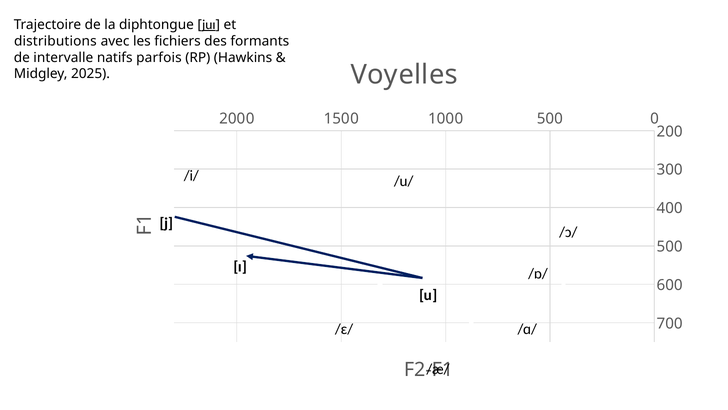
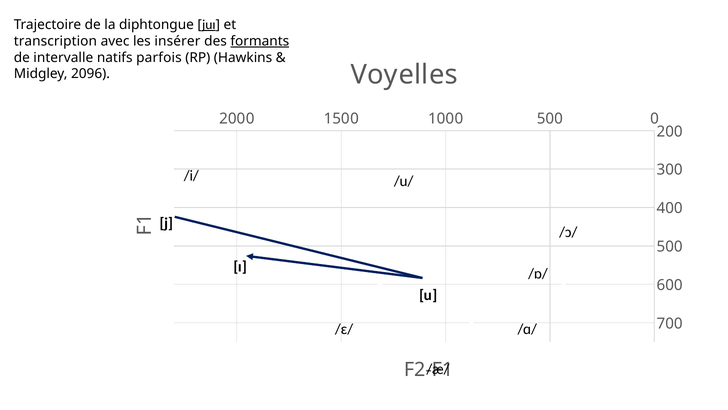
distributions: distributions -> transcription (55, 41)
fichiers: fichiers -> insérer (177, 41)
formants underline: none -> present (260, 41)
2025: 2025 -> 2096 (90, 74)
